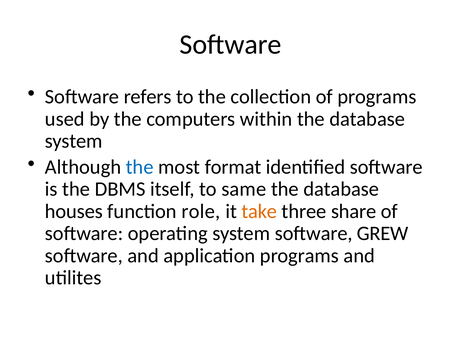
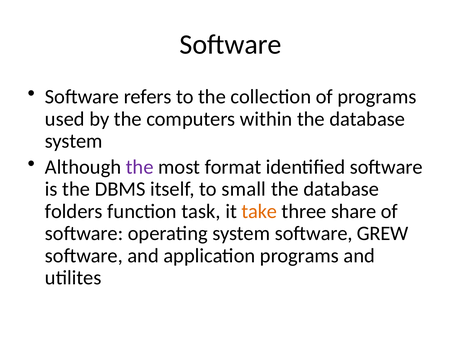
the colour: blue -> purple (140, 167)
same: same -> small (244, 189)
houses: houses -> folders (74, 211)
role: role -> task (201, 211)
